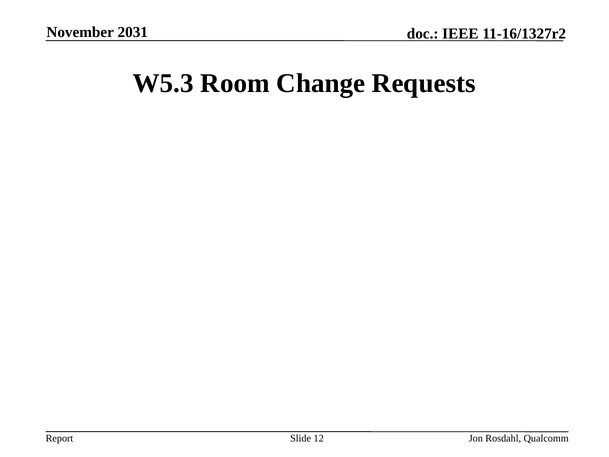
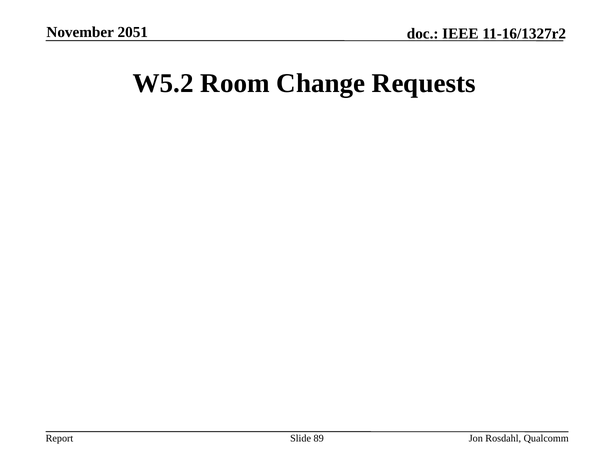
2031: 2031 -> 2051 (133, 32)
W5.3: W5.3 -> W5.2 (163, 83)
12: 12 -> 89 (319, 438)
